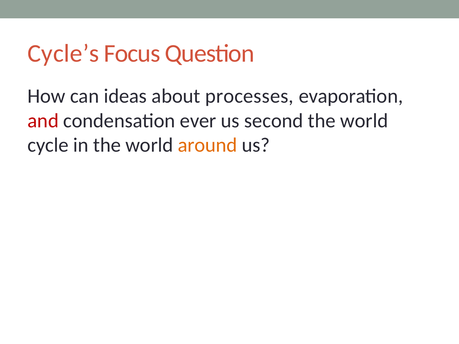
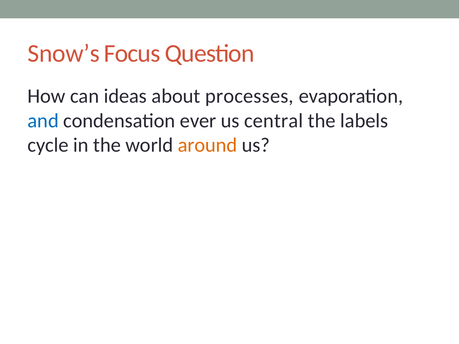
Cycle’s: Cycle’s -> Snow’s (64, 53)
and colour: red -> blue (43, 121)
second: second -> central (274, 121)
world: world -> labels (364, 121)
